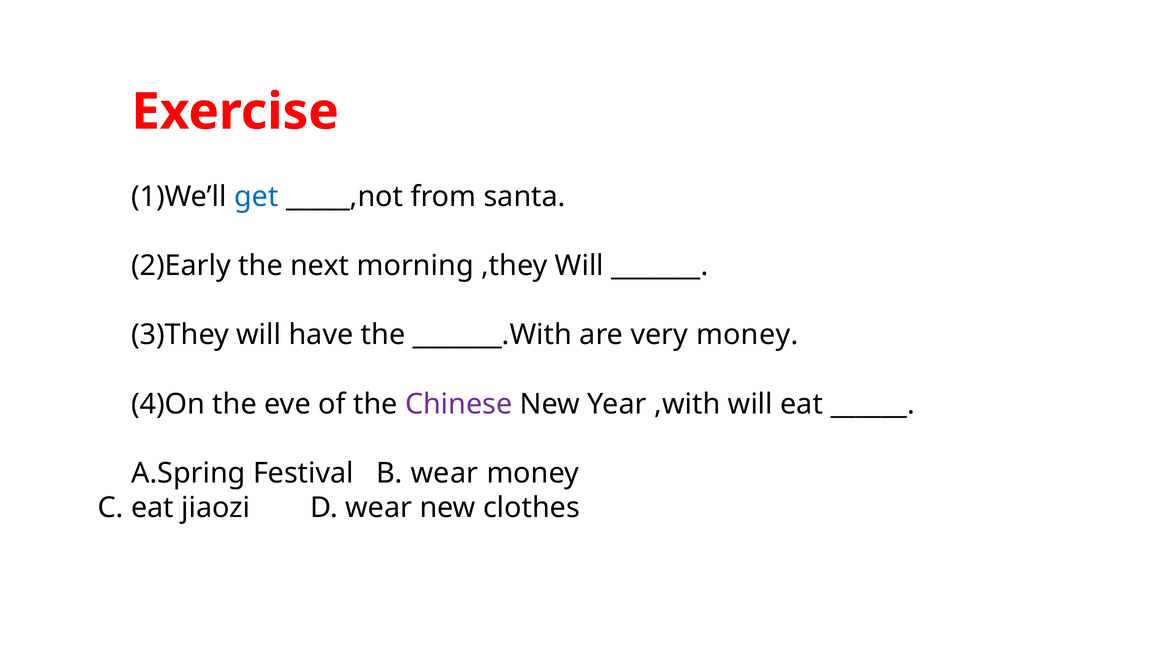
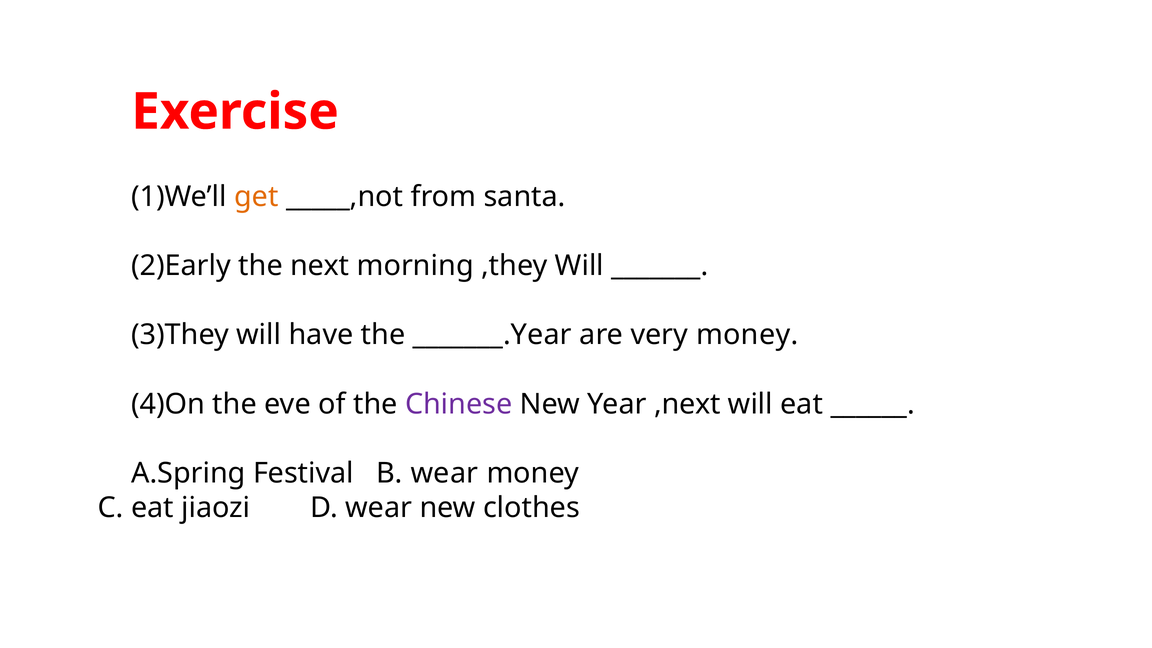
get colour: blue -> orange (256, 197)
_______.With: _______.With -> _______.Year (492, 335)
,with: ,with -> ,next (687, 404)
